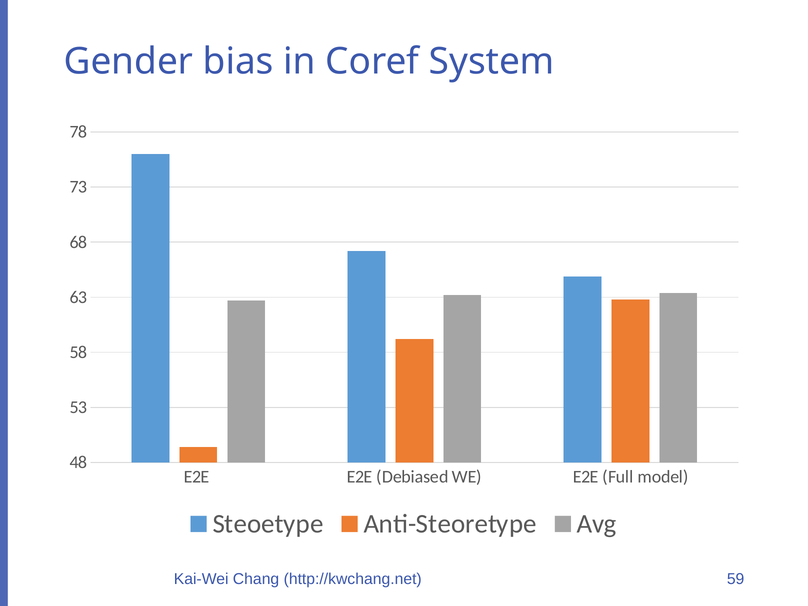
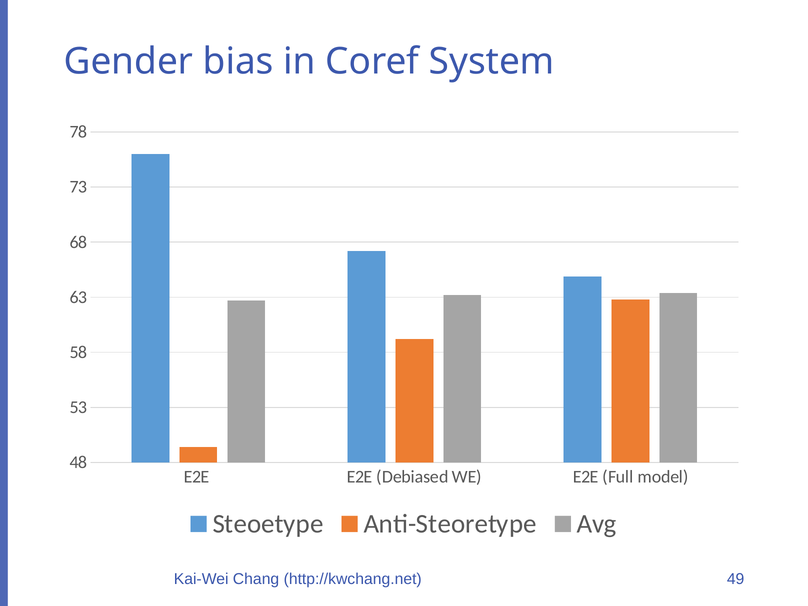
59: 59 -> 49 (736, 579)
